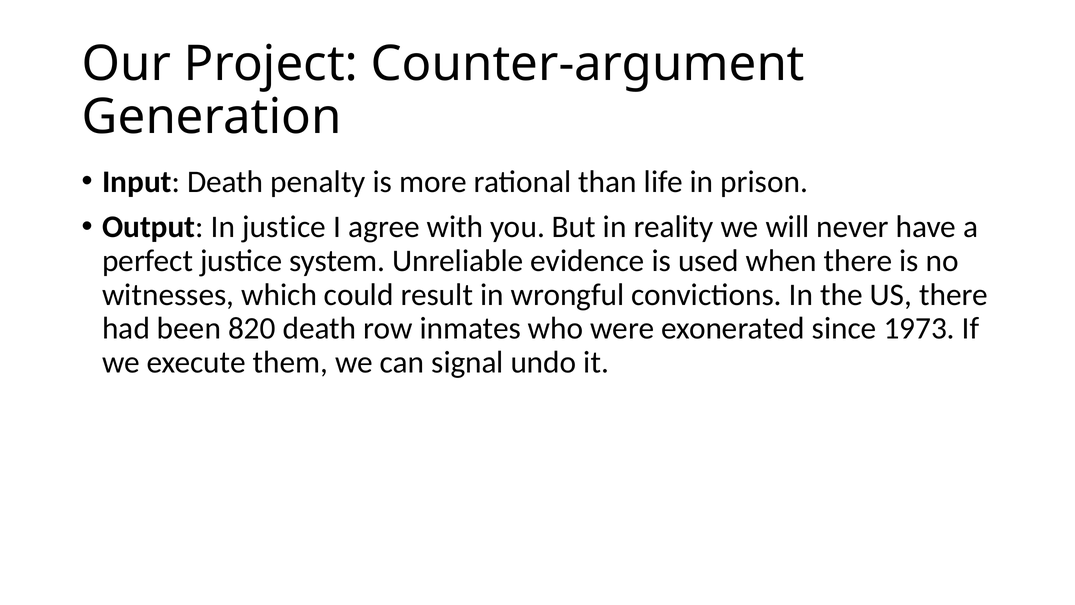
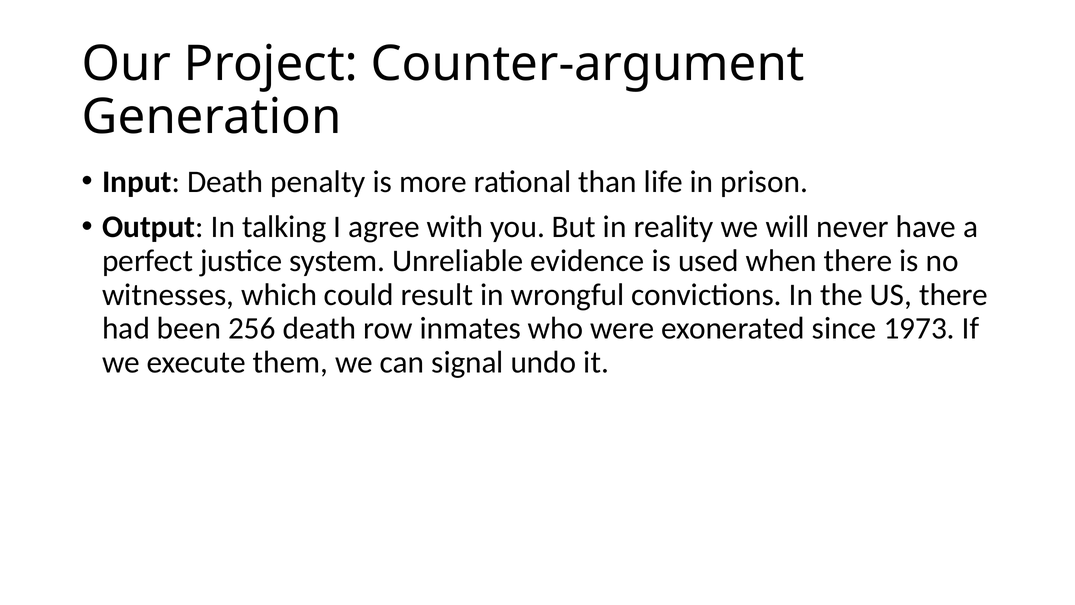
In justice: justice -> talking (284, 227)
820: 820 -> 256 (252, 328)
